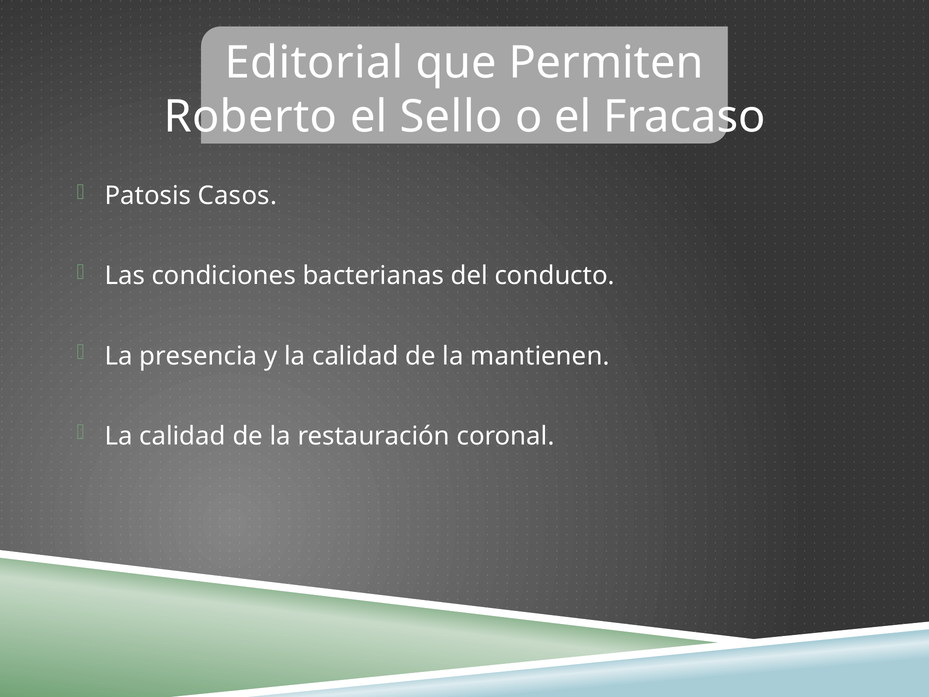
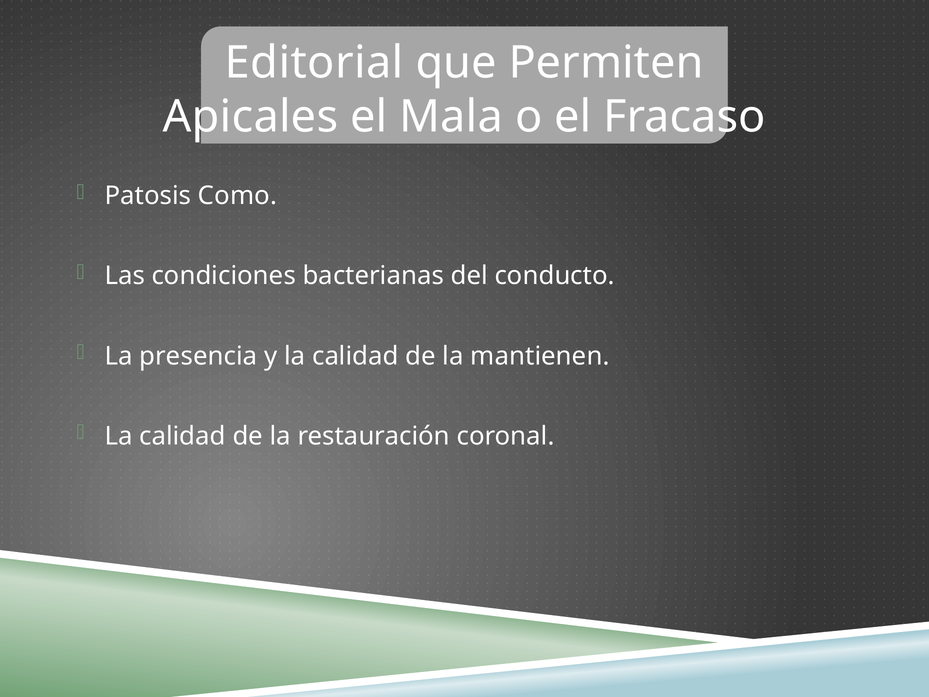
Roberto: Roberto -> Apicales (250, 117)
Sello: Sello -> Mala (451, 117)
Casos: Casos -> Como (237, 196)
